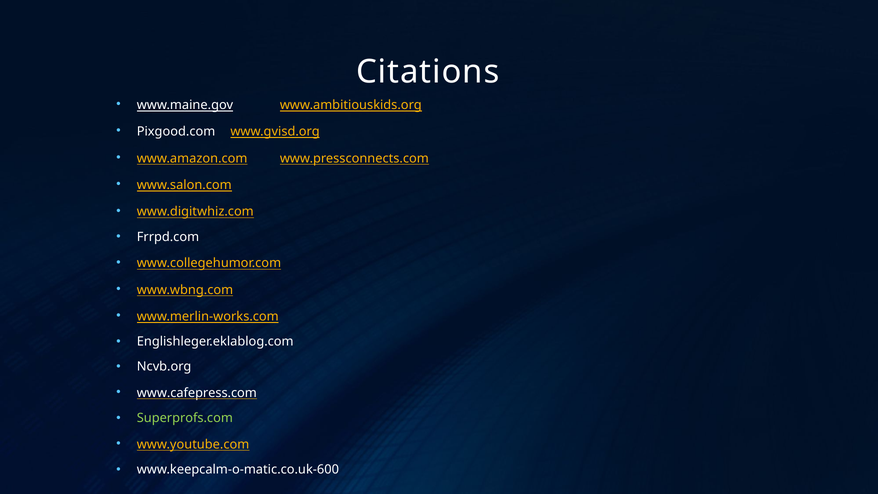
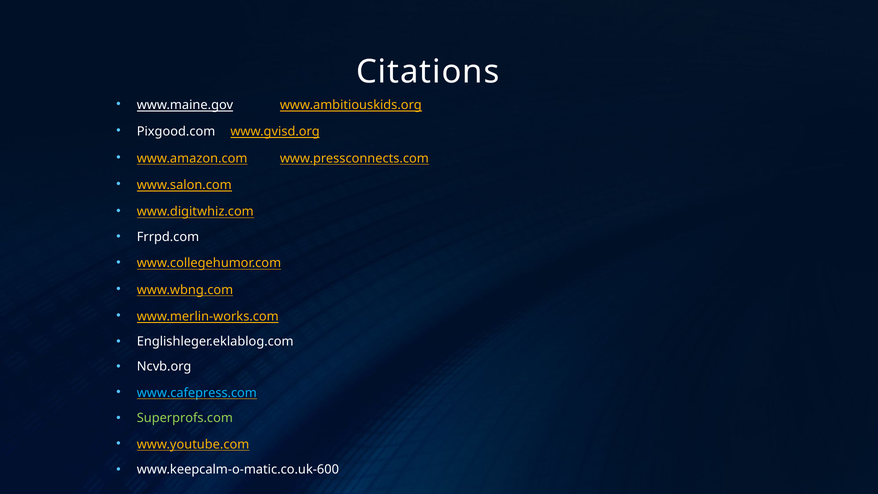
www.cafepress.com colour: white -> light blue (197, 393)
